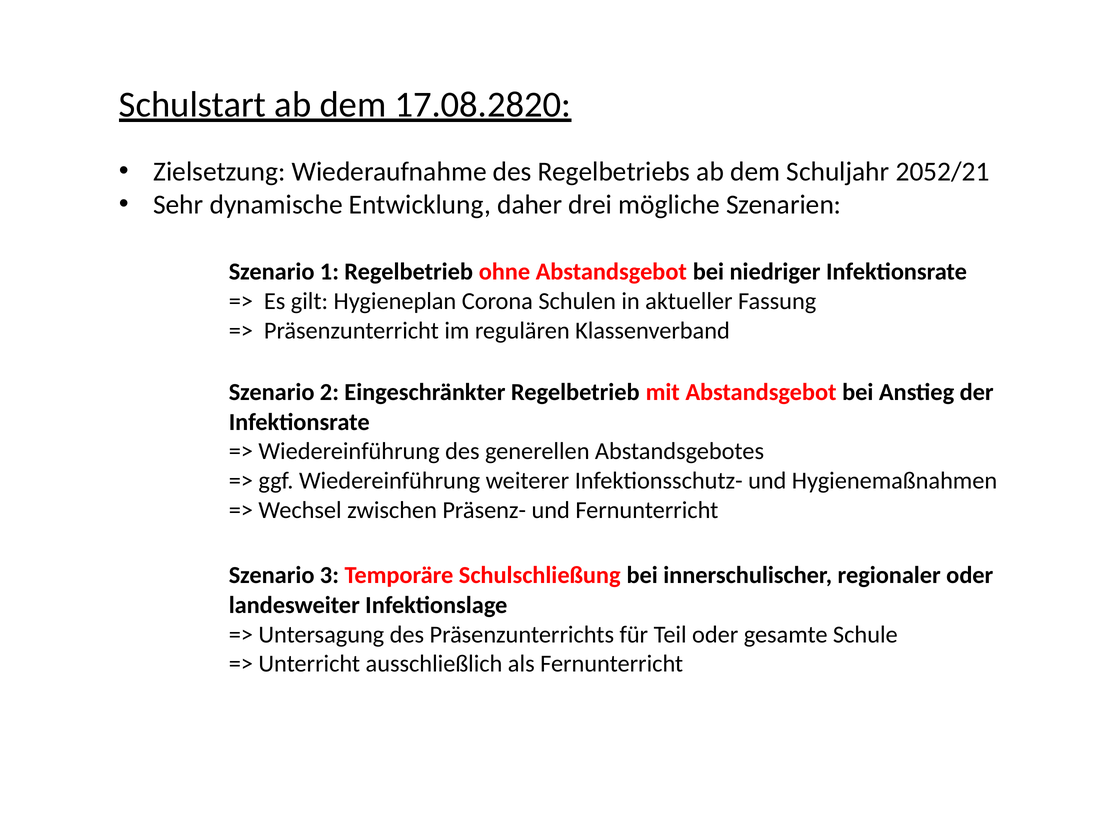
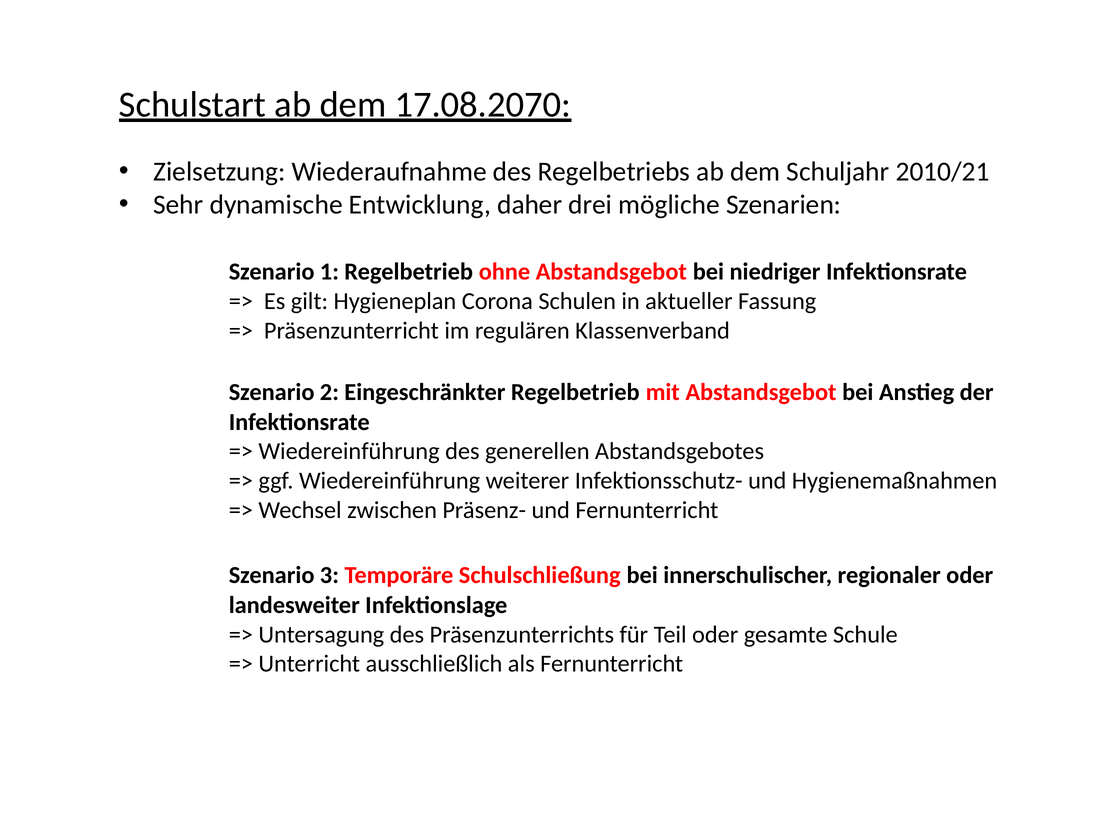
17.08.2820: 17.08.2820 -> 17.08.2070 (483, 105)
2052/21: 2052/21 -> 2010/21 (943, 172)
